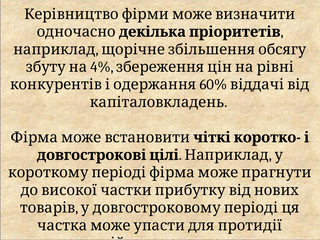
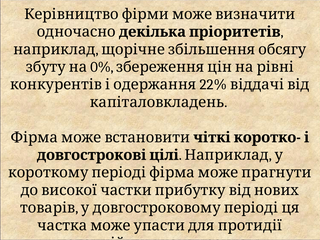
4%: 4% -> 0% (102, 67)
60%: 60% -> 22% (213, 85)
